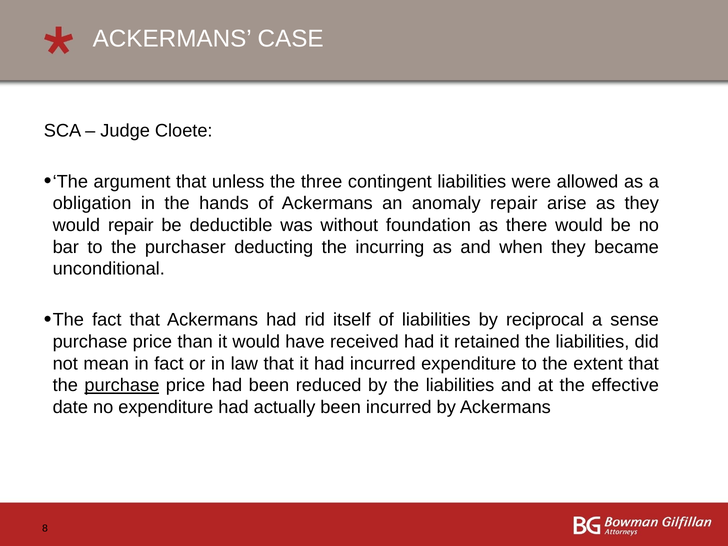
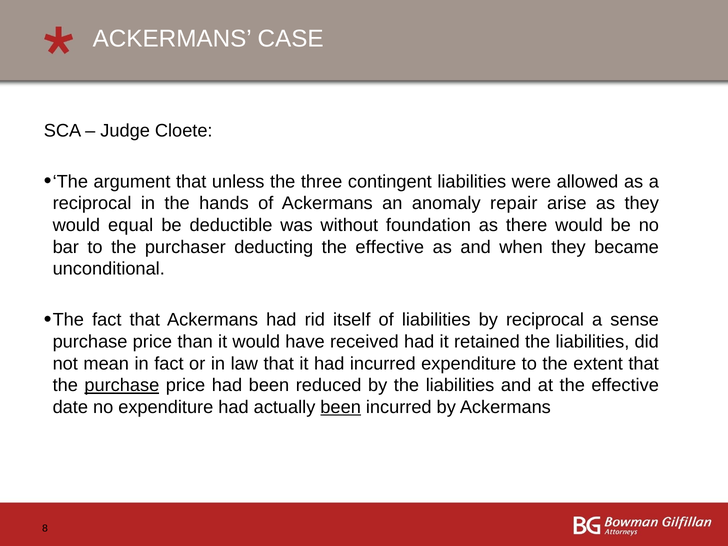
obligation: obligation -> reciprocal (92, 203)
would repair: repair -> equal (131, 225)
deducting the incurring: incurring -> effective (390, 247)
been underline: none -> present (341, 407)
